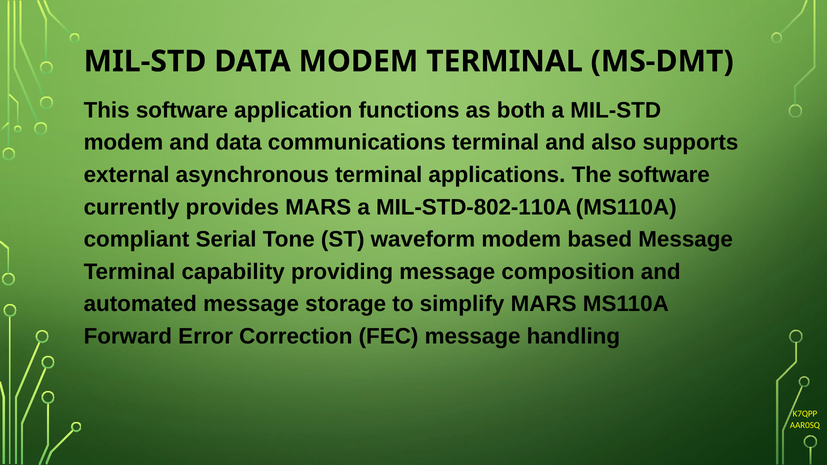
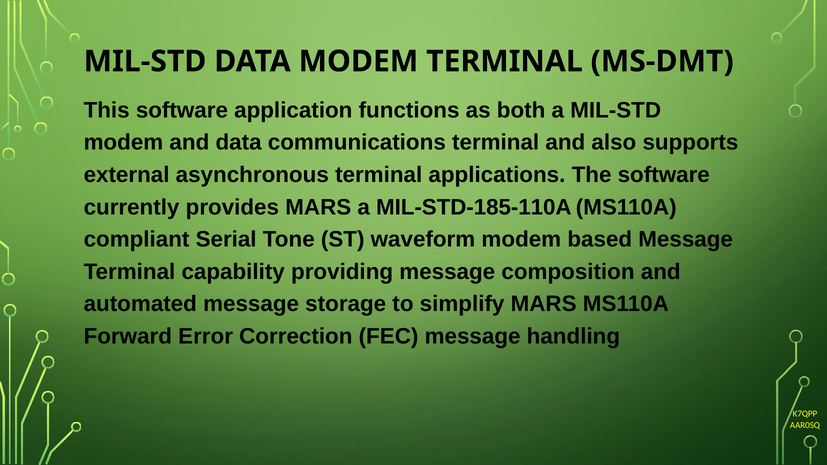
MIL-STD-802-110A: MIL-STD-802-110A -> MIL-STD-185-110A (474, 207)
